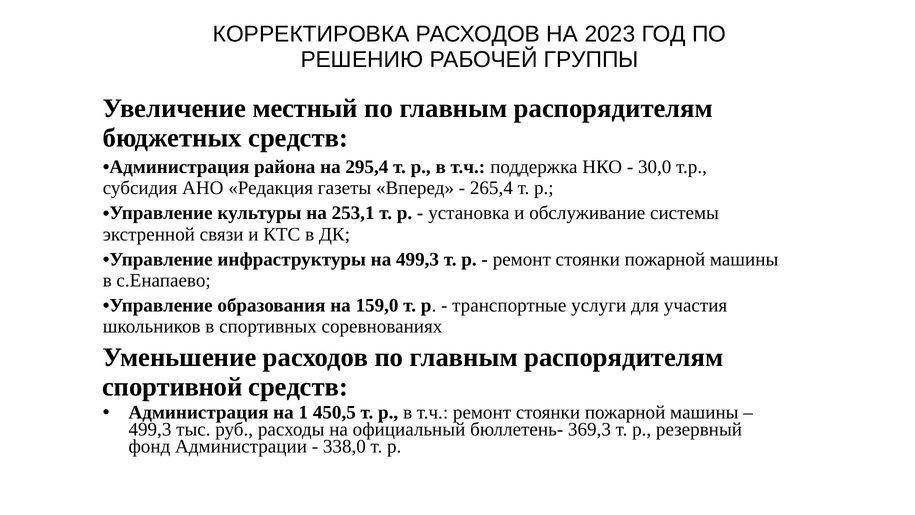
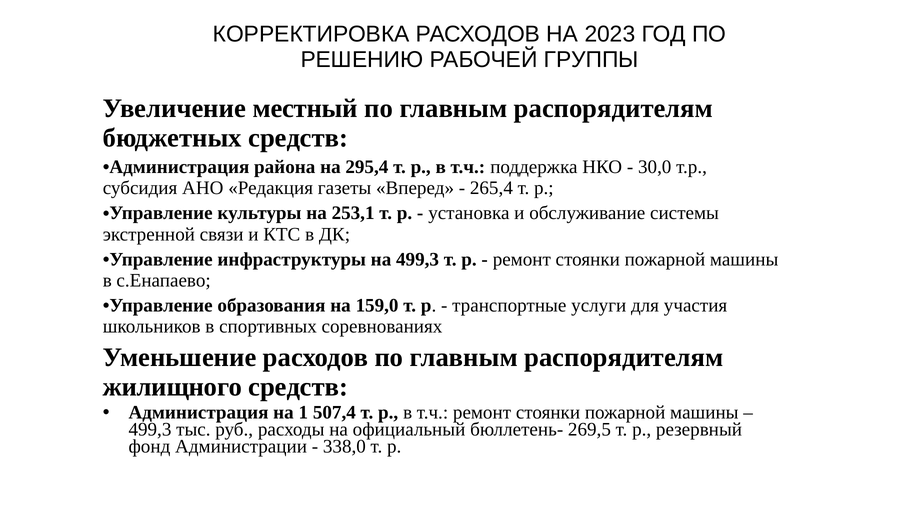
спортивной: спортивной -> жилищного (172, 387)
450,5: 450,5 -> 507,4 (334, 412)
369,3: 369,3 -> 269,5 (589, 429)
